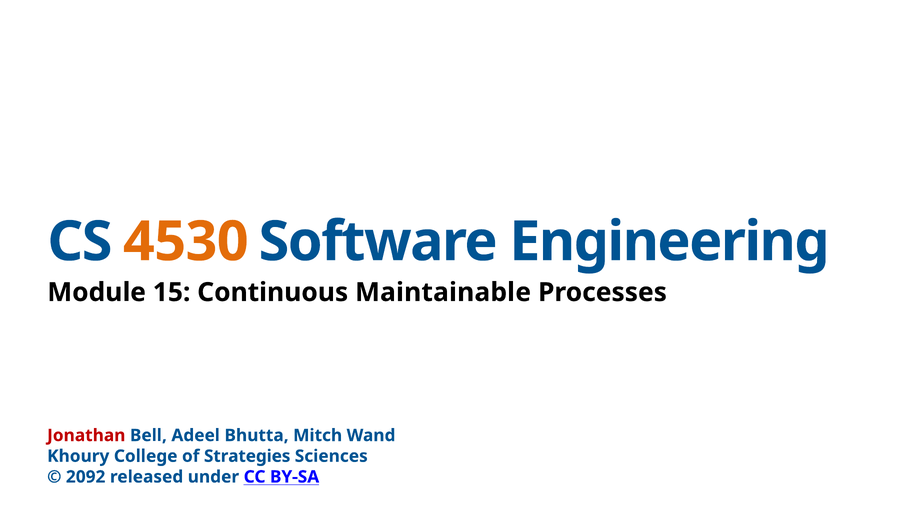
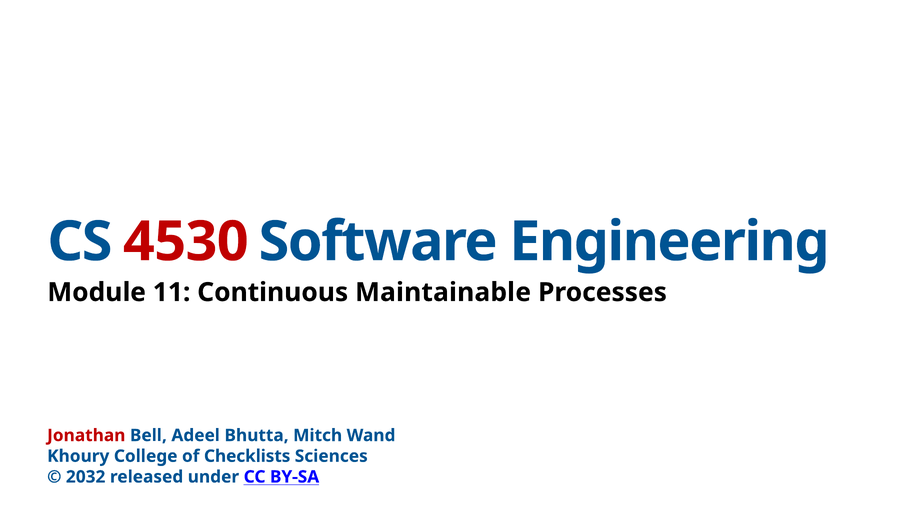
4530 colour: orange -> red (186, 242)
15: 15 -> 11 (172, 292)
Strategies: Strategies -> Checklists (247, 456)
2092: 2092 -> 2032 (86, 477)
